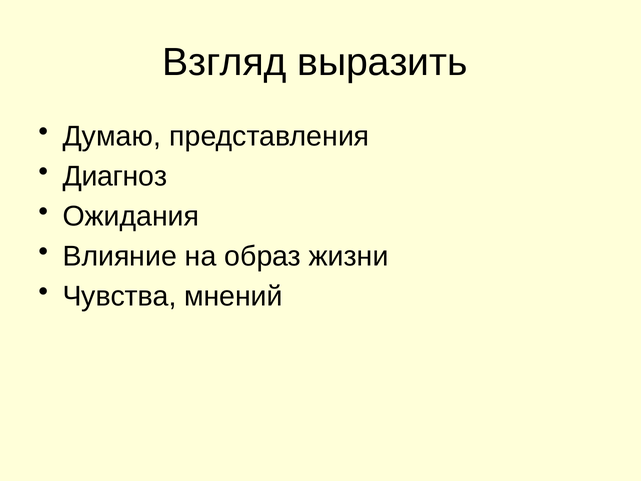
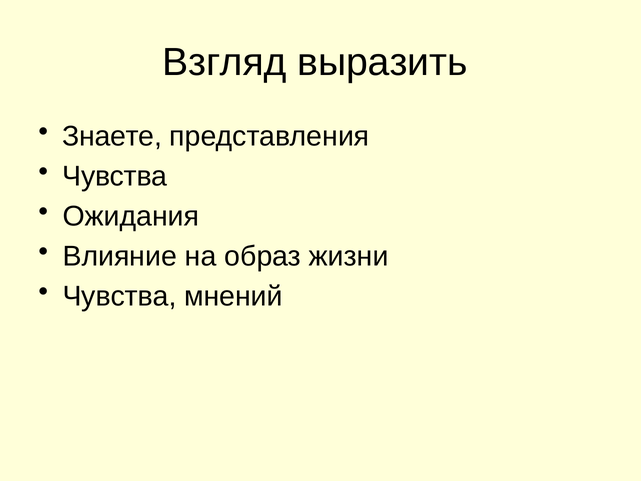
Думаю: Думаю -> Знаете (112, 136)
Диагноз: Диагноз -> Чувства (115, 176)
